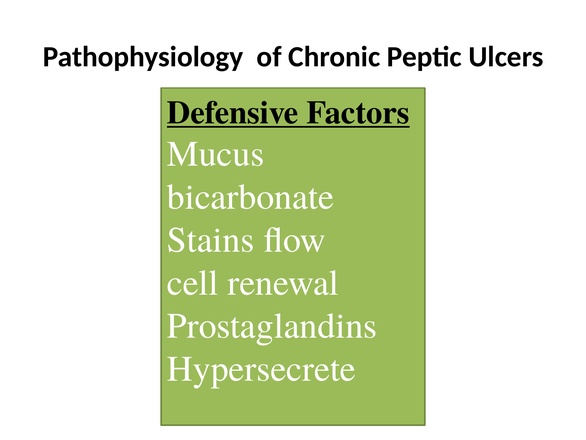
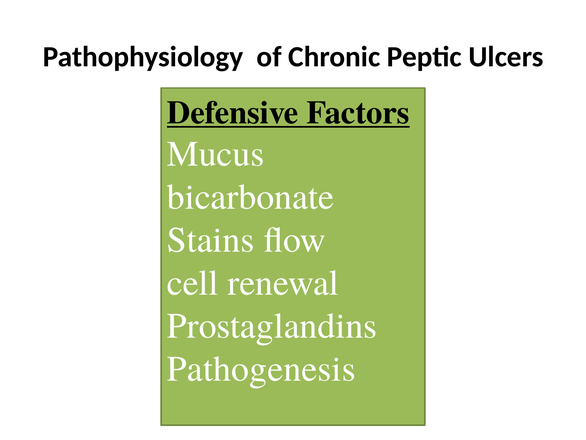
Hypersecrete: Hypersecrete -> Pathogenesis (261, 369)
